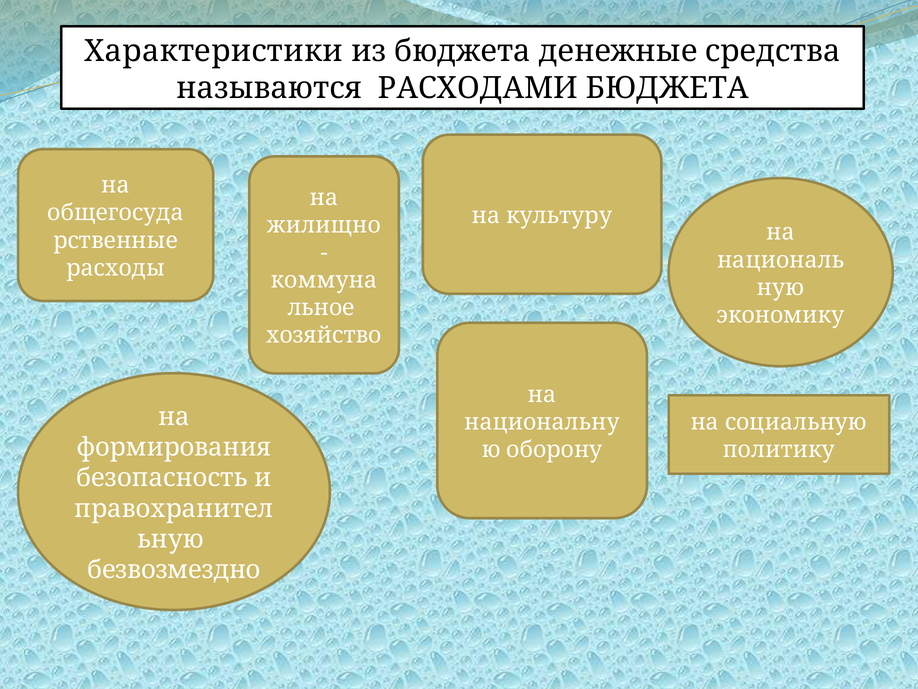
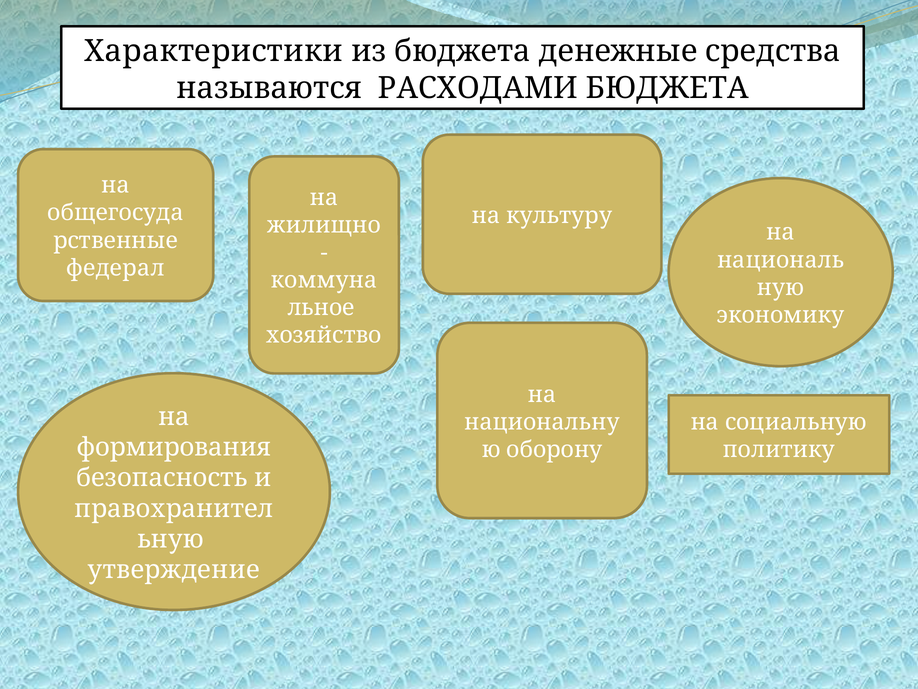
расходы: расходы -> федерал (115, 268)
безвозмездно: безвозмездно -> утверждение (174, 570)
